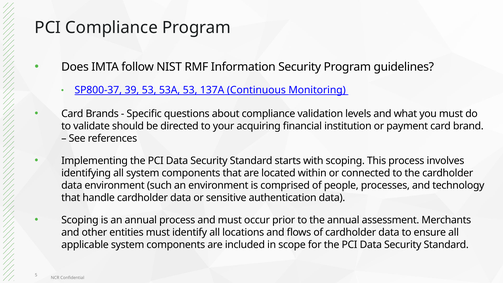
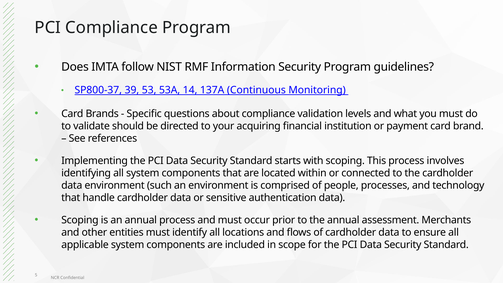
53A 53: 53 -> 14 (190, 90)
